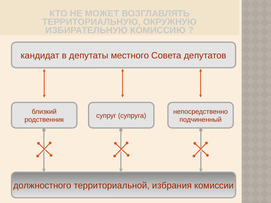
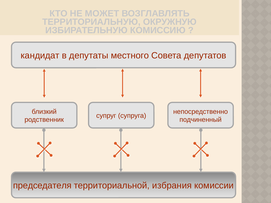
должностного: должностного -> председателя (42, 186)
